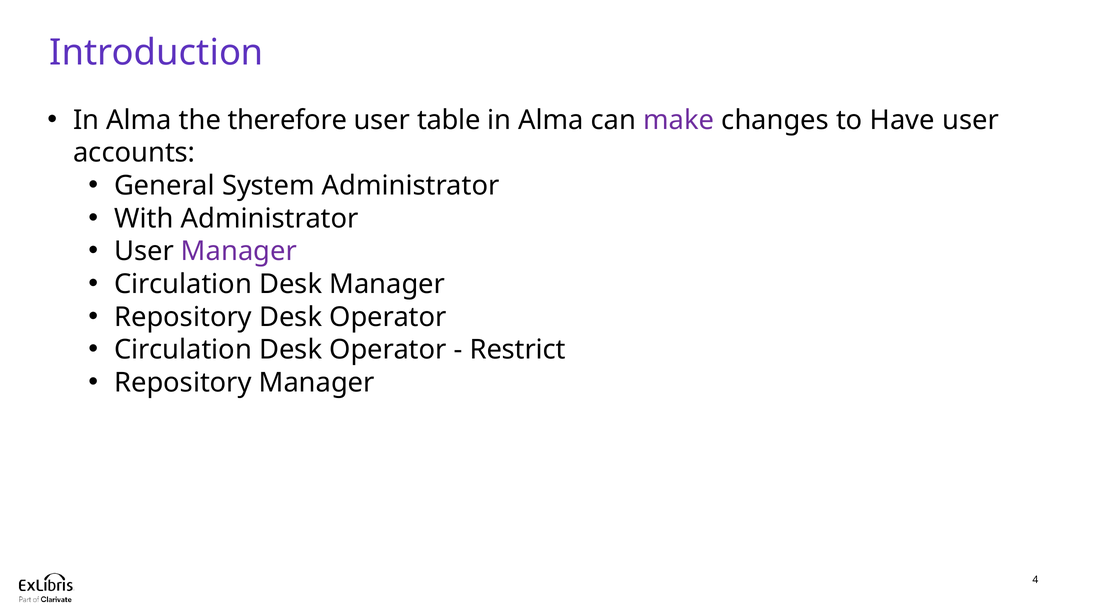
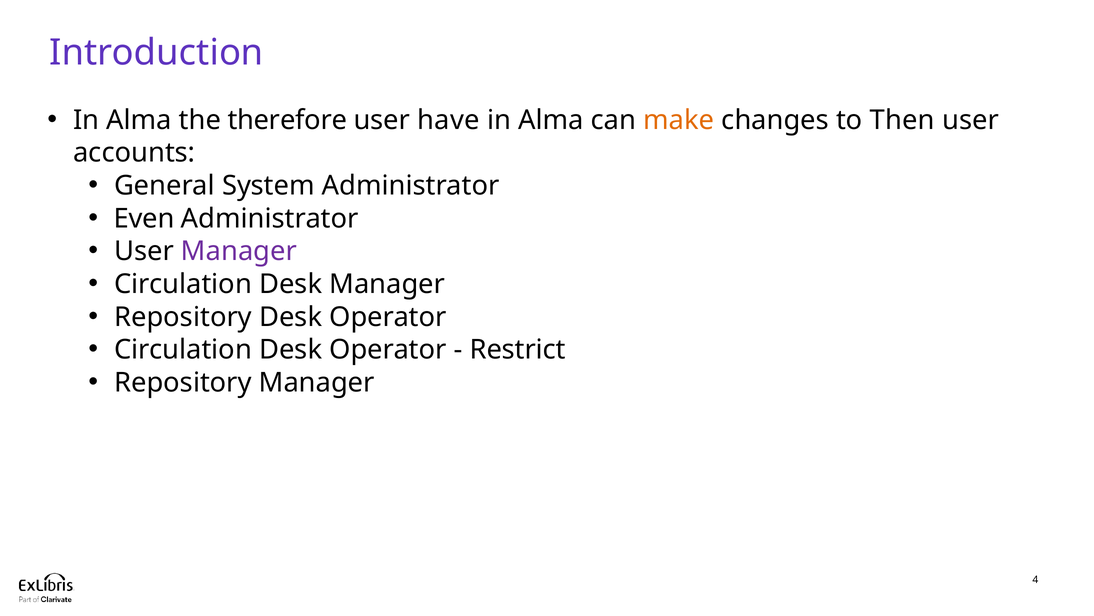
table: table -> have (449, 120)
make colour: purple -> orange (679, 120)
Have: Have -> Then (902, 120)
With: With -> Even (144, 218)
